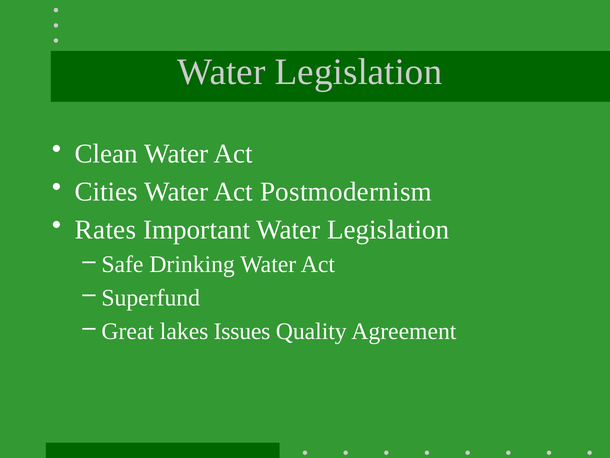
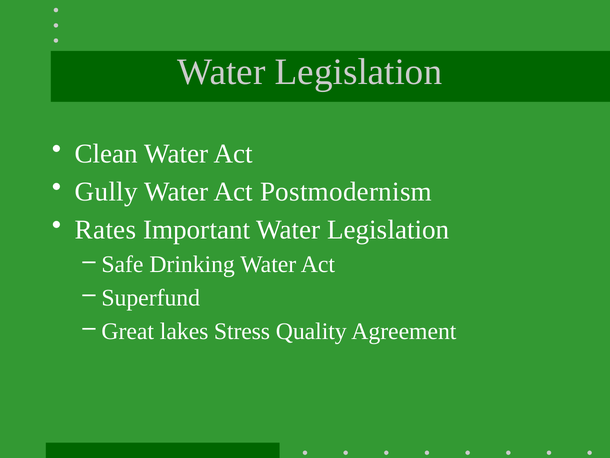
Cities: Cities -> Gully (106, 191)
Issues: Issues -> Stress (242, 331)
